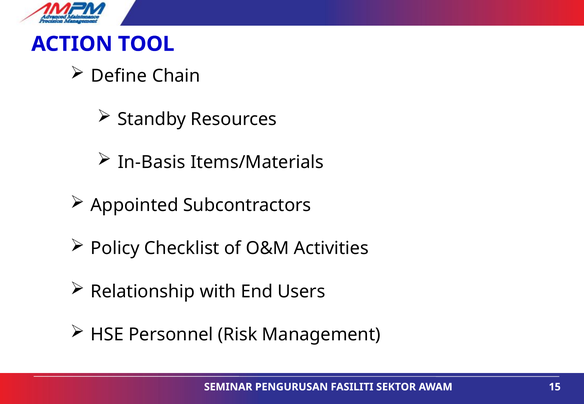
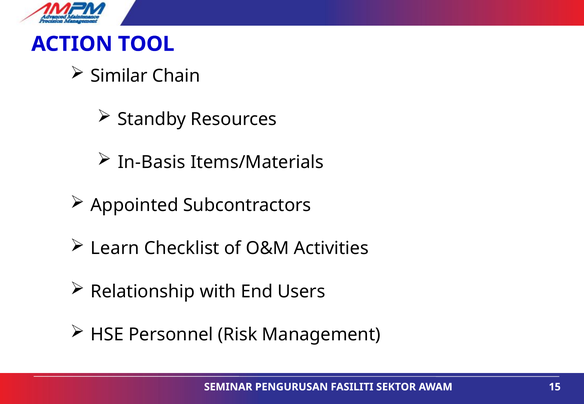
Define: Define -> Similar (119, 76)
Policy: Policy -> Learn (115, 249)
